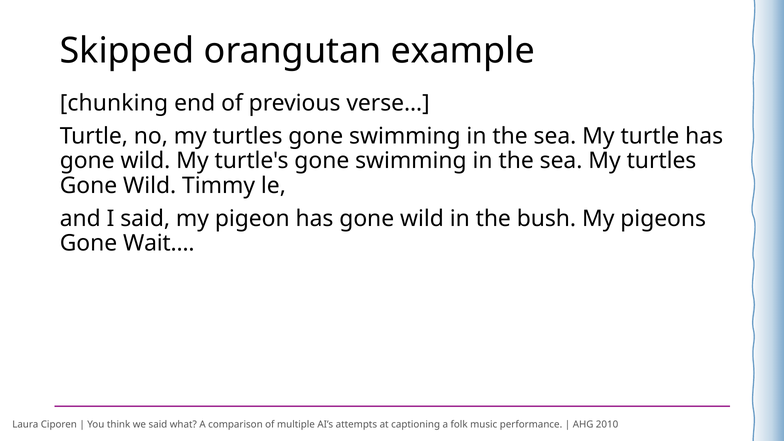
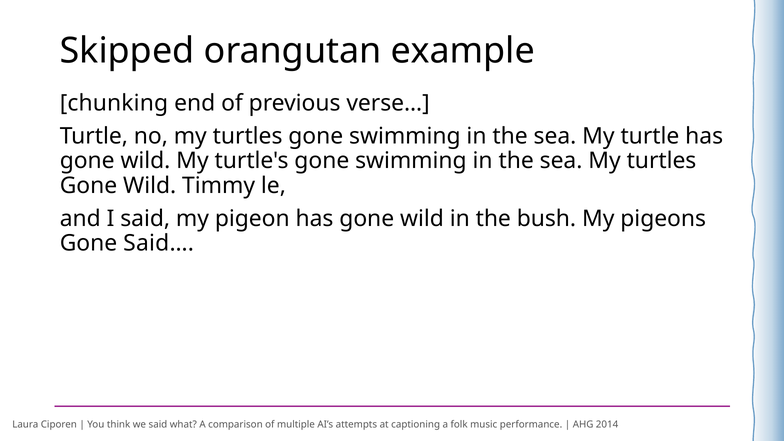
Wait…: Wait… -> Said… (159, 243)
2010: 2010 -> 2014 (607, 425)
